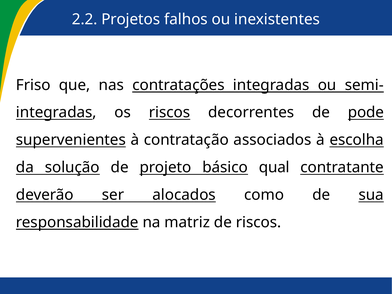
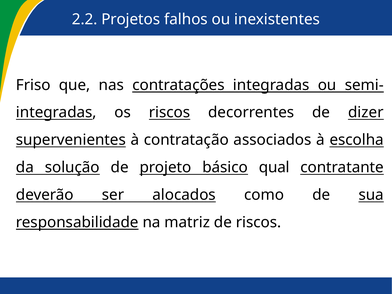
pode: pode -> dizer (366, 112)
